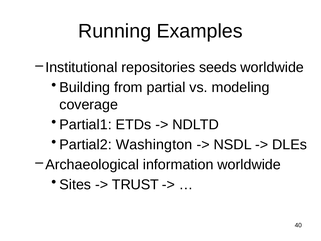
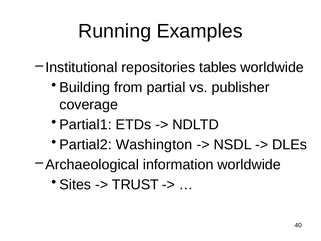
seeds: seeds -> tables (218, 67)
modeling: modeling -> publisher (241, 87)
